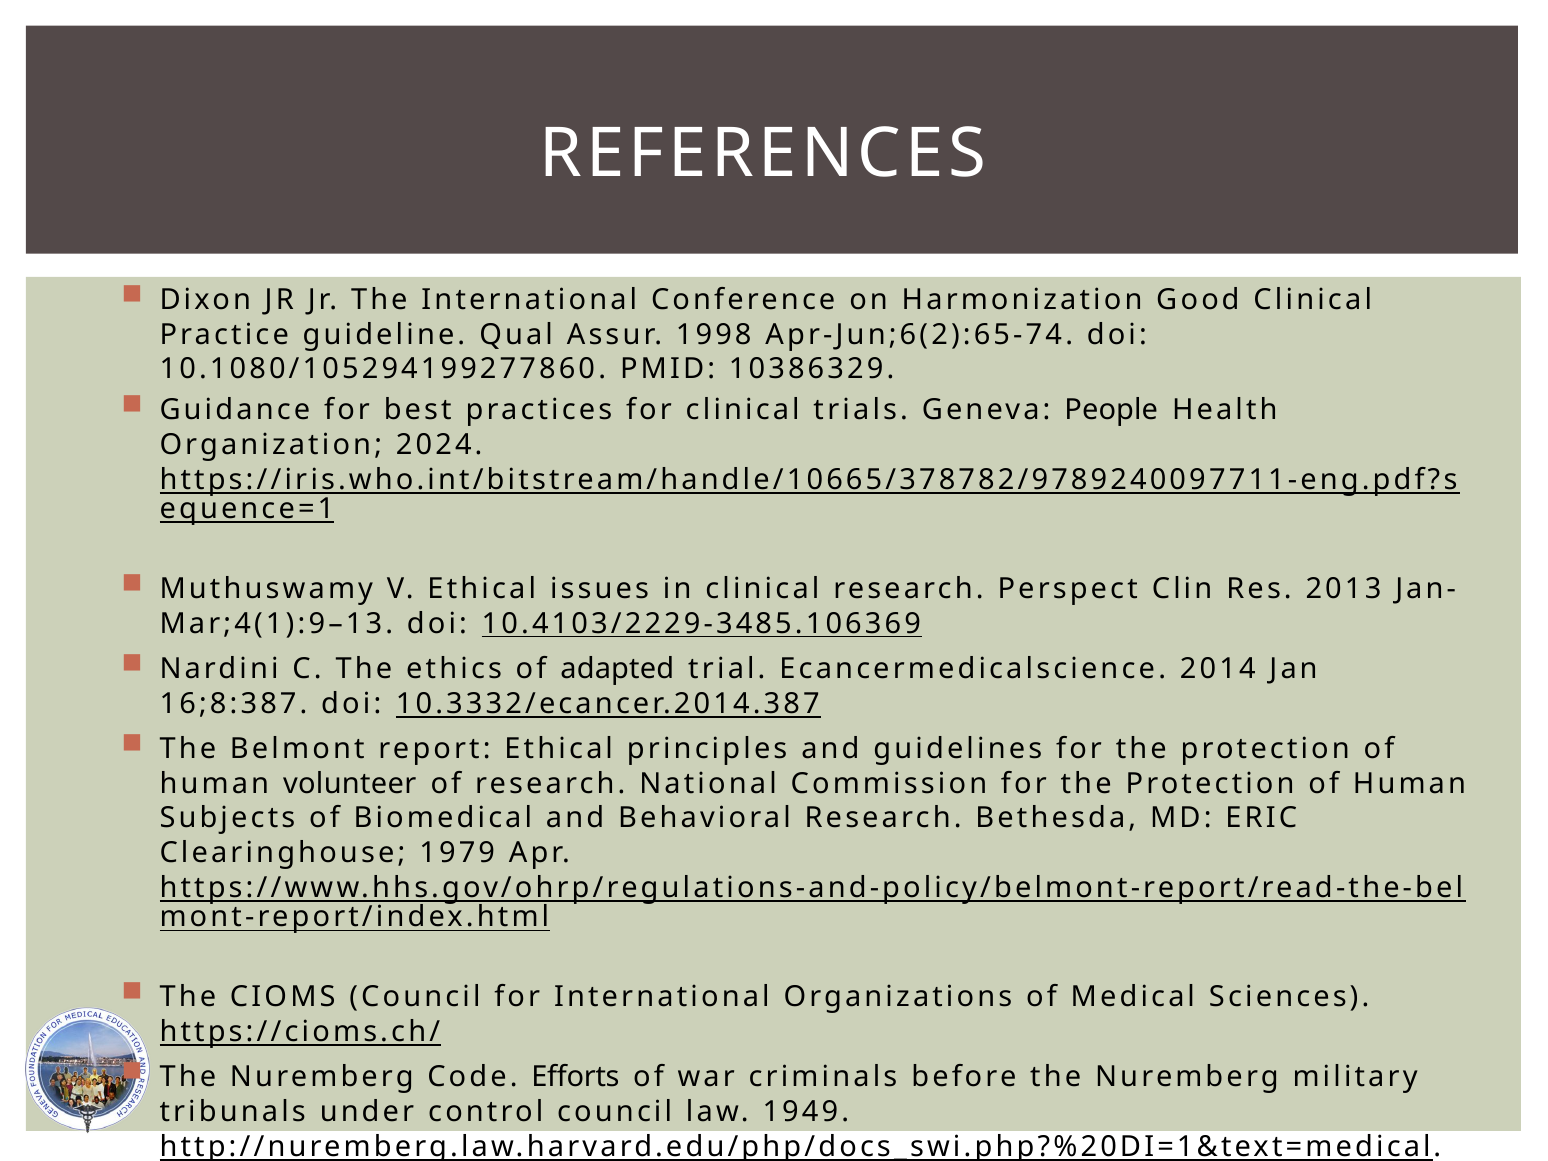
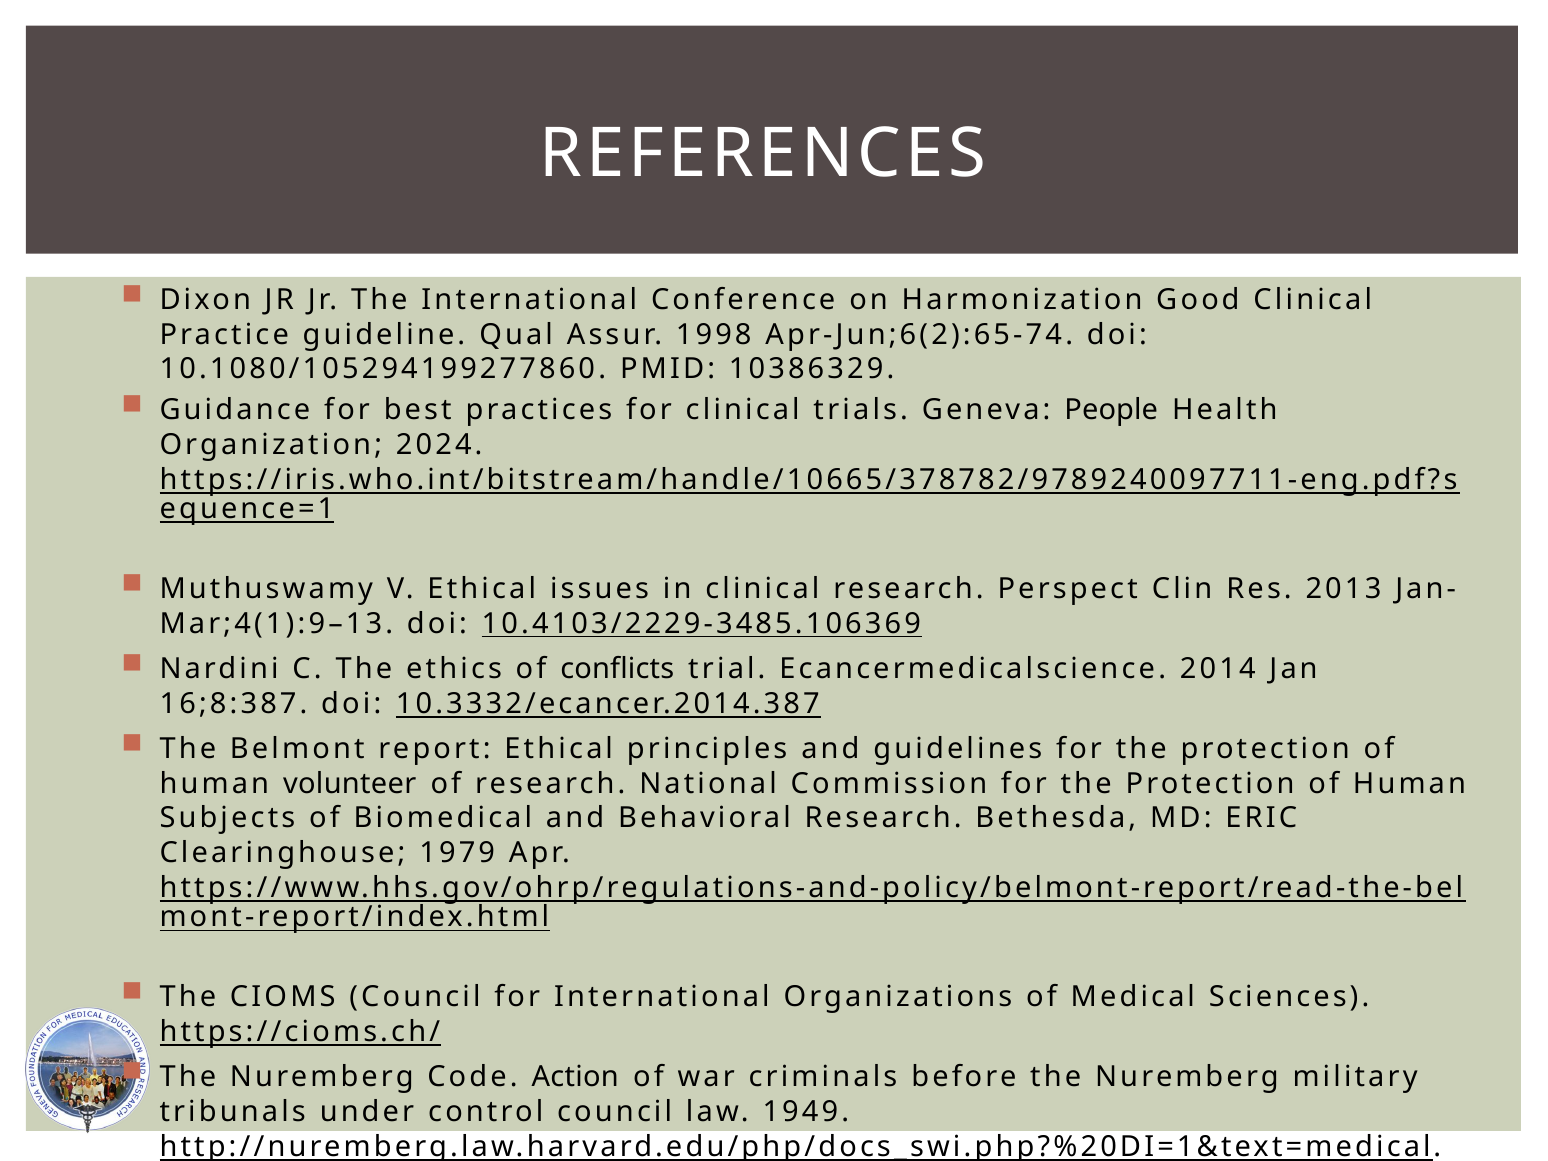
adapted: adapted -> conflicts (617, 669)
Efforts: Efforts -> Action (575, 1077)
